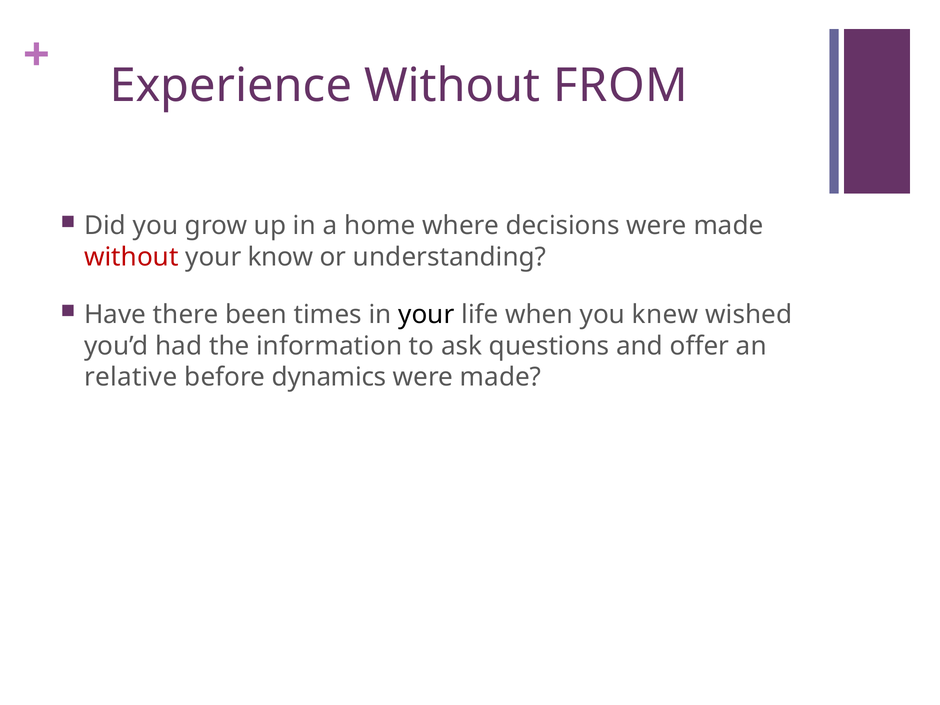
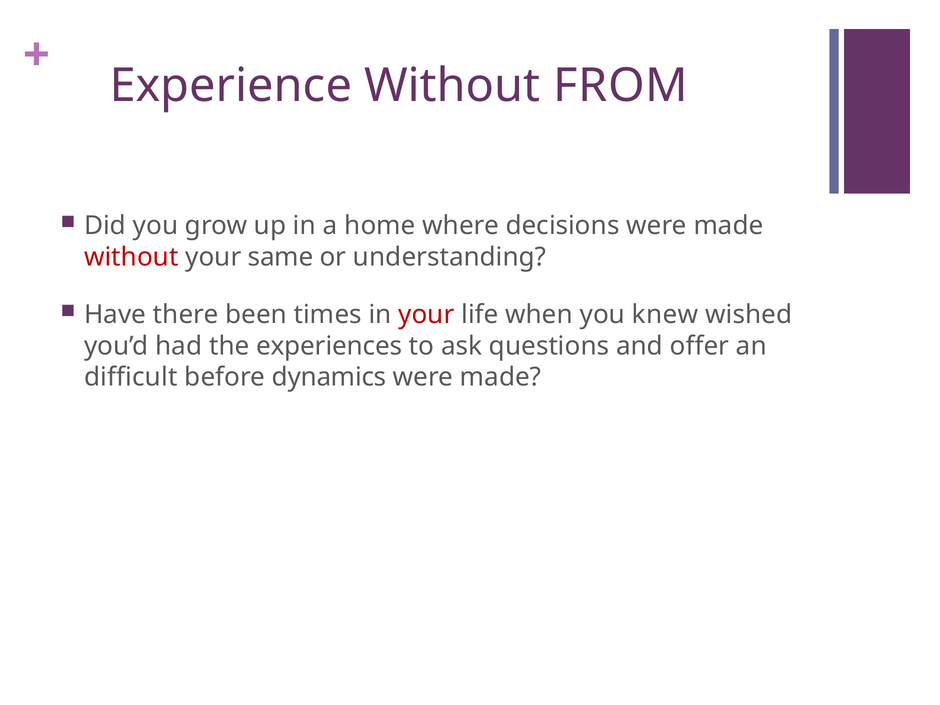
know: know -> same (281, 257)
your colour: black -> red (426, 315)
information: information -> experiences (329, 346)
relative: relative -> difficult (131, 377)
